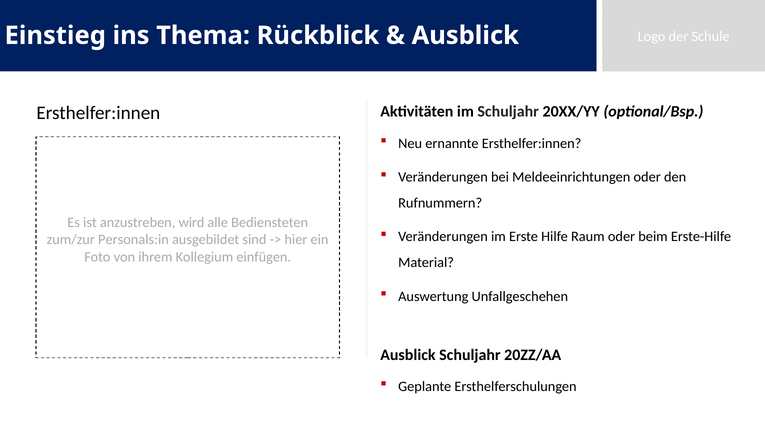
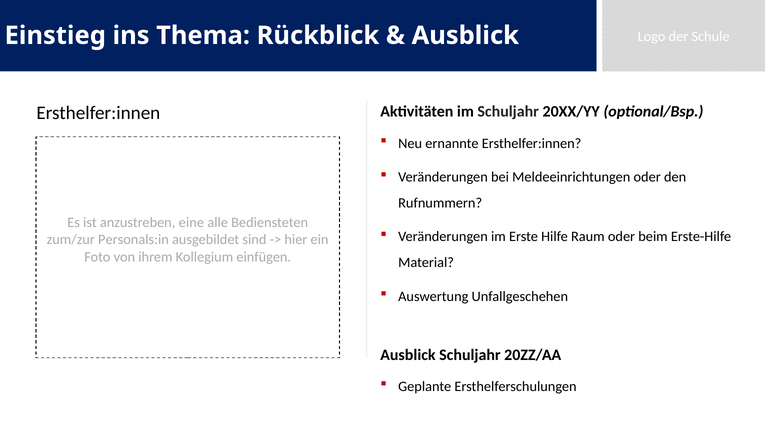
wird: wird -> eine (191, 223)
